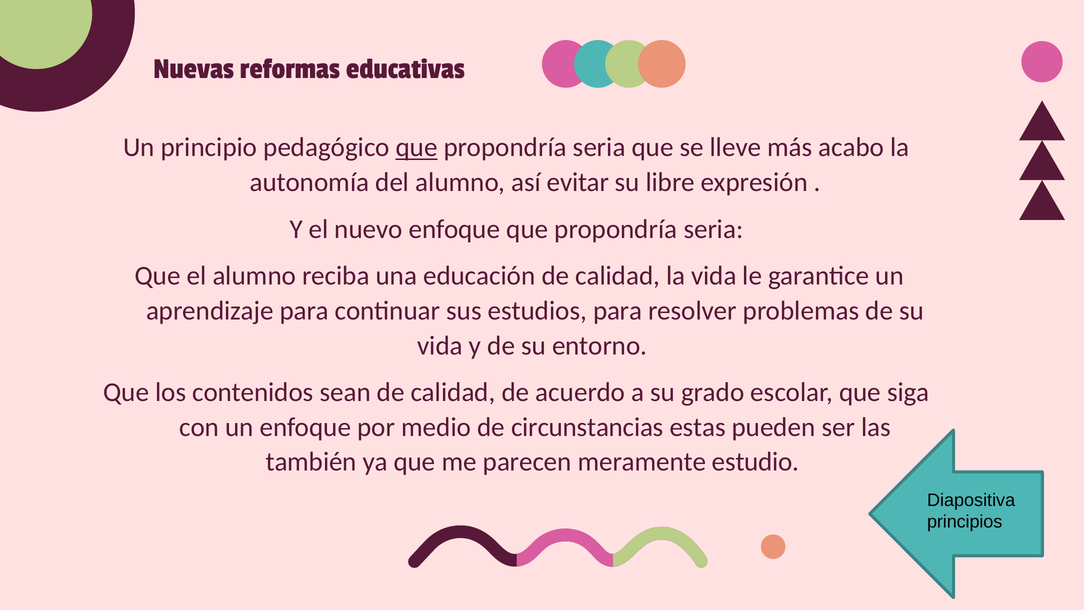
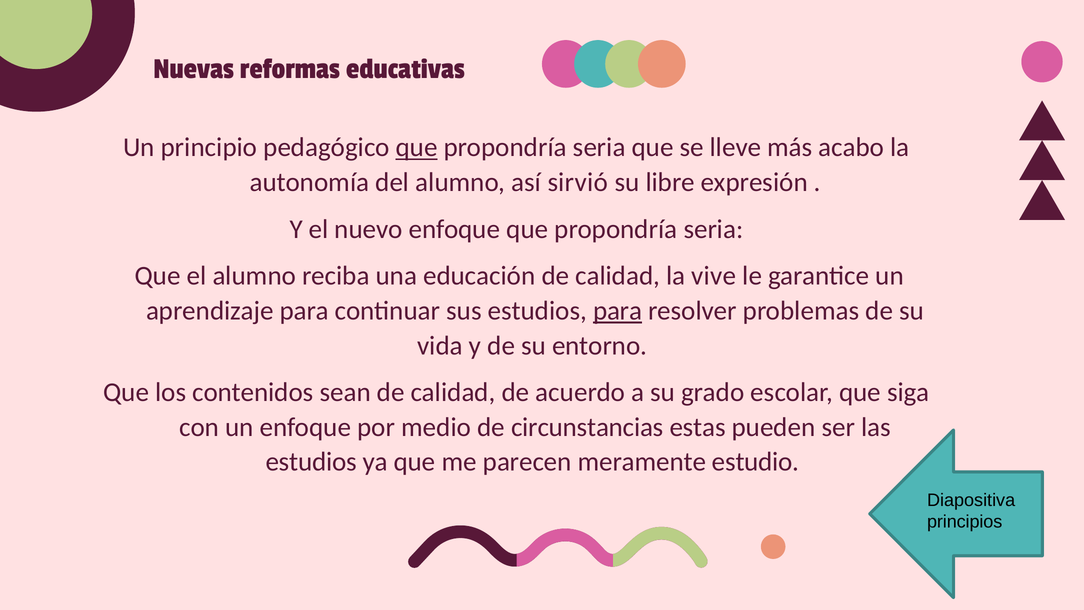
evitar: evitar -> sirvió (578, 182)
la vida: vida -> vive (714, 276)
para underline: none -> present (618, 311)
también: también -> estudios (311, 462)
